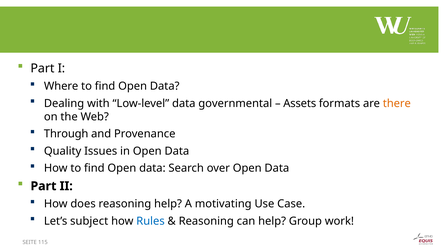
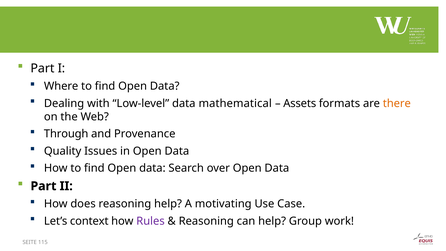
governmental: governmental -> mathematical (235, 103)
subject: subject -> context (89, 221)
Rules colour: blue -> purple (151, 221)
